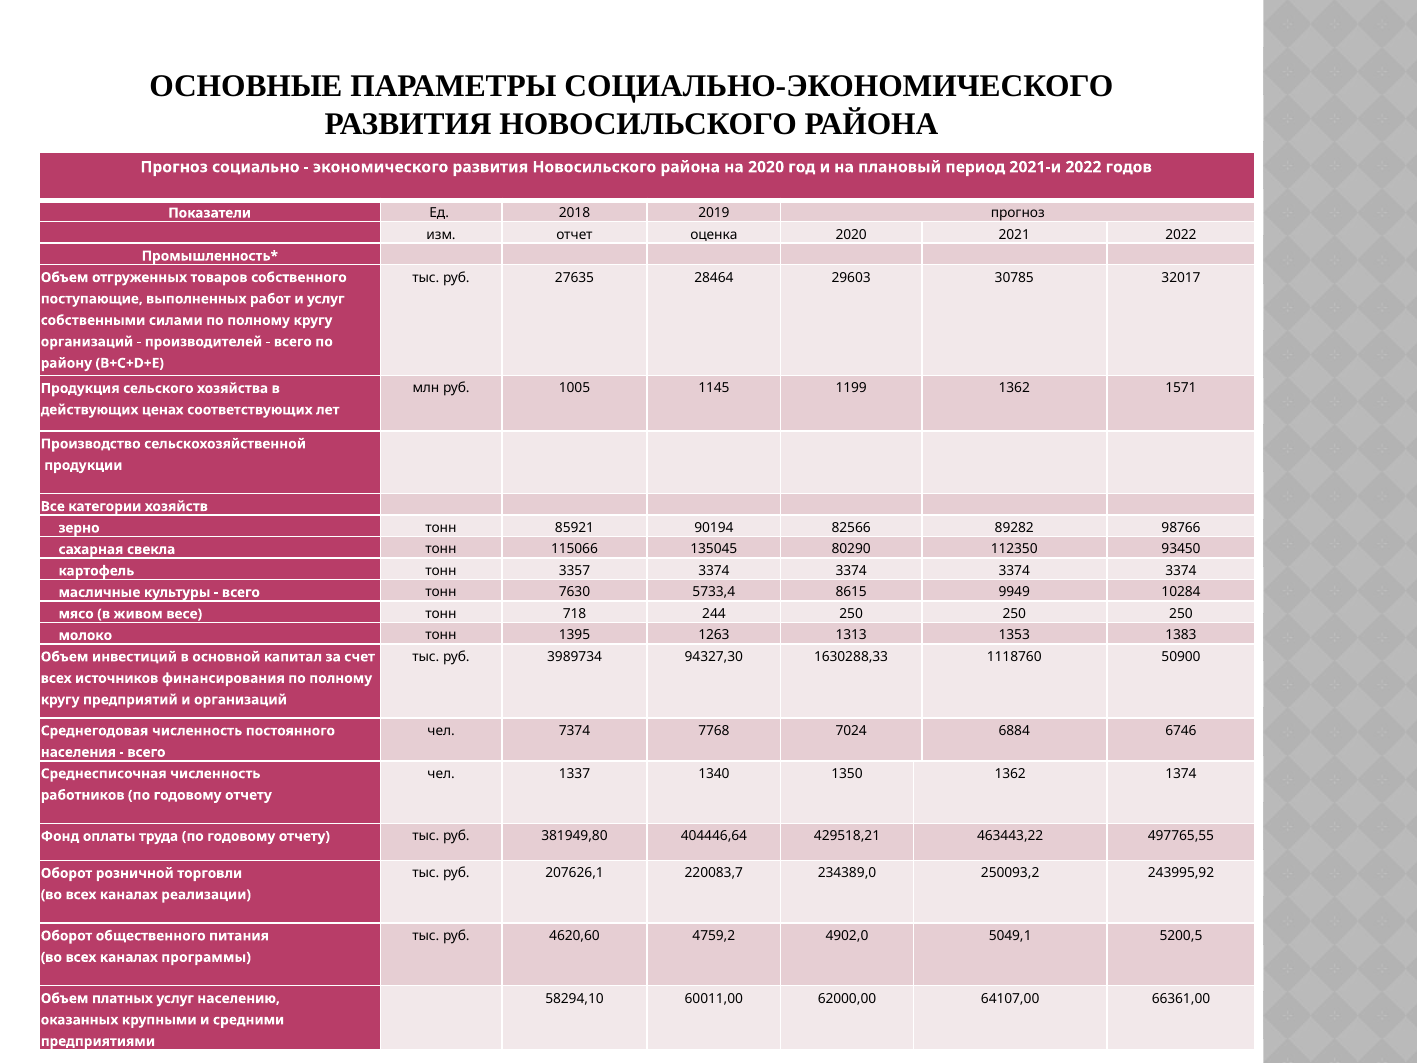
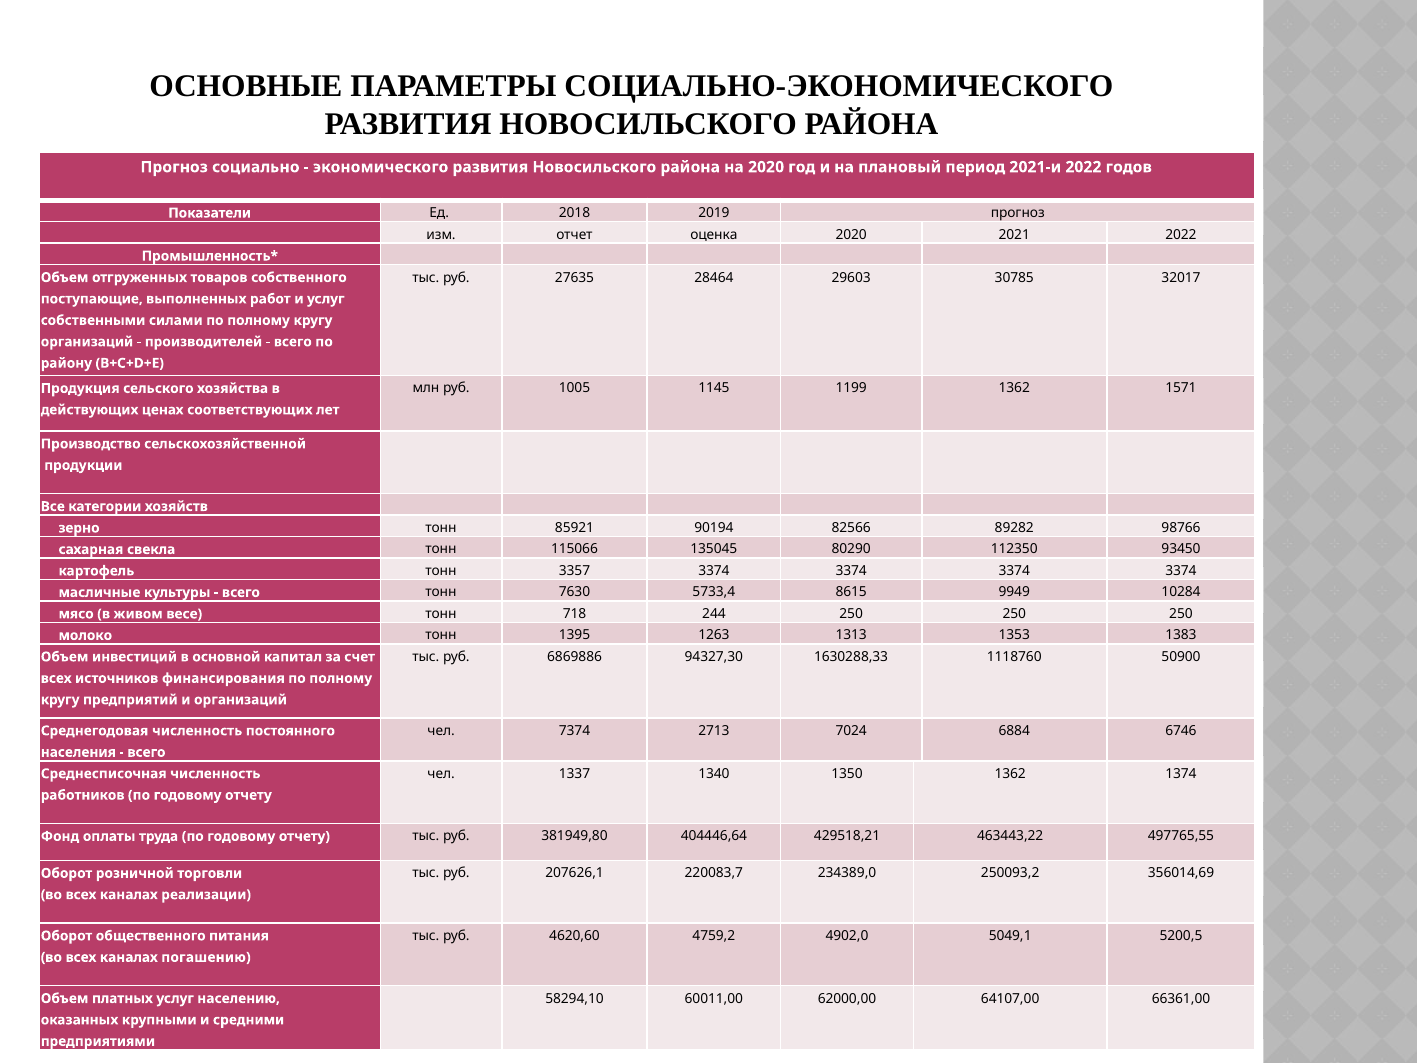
3989734: 3989734 -> 6869886 (575, 657)
7768: 7768 -> 2713 (714, 731)
243995,92: 243995,92 -> 356014,69 (1181, 873)
программы: программы -> погашению (206, 957)
